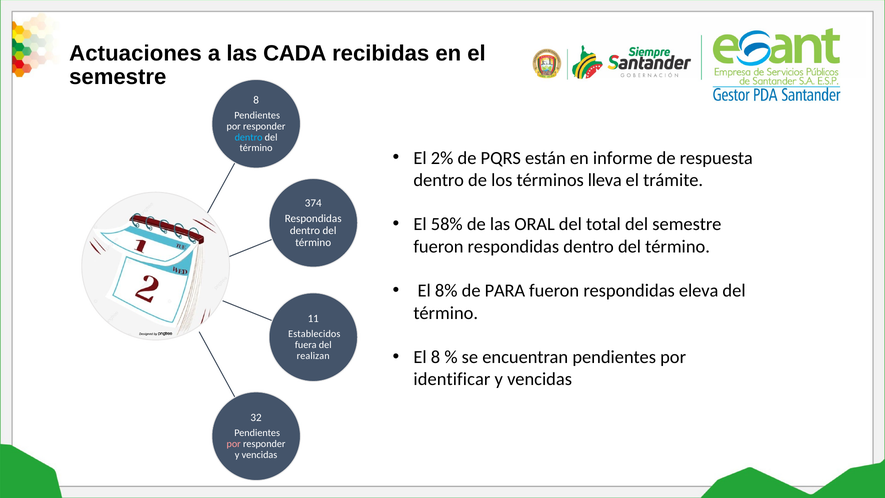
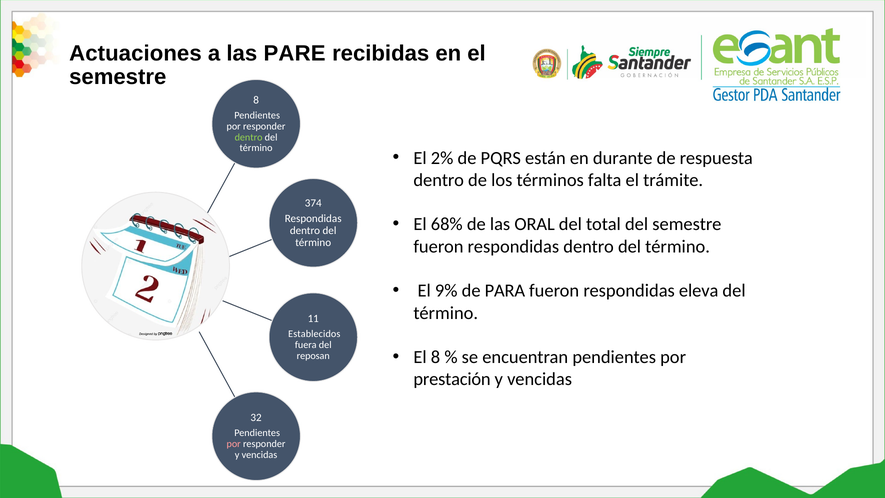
CADA: CADA -> PARE (295, 53)
dentro colour: light blue -> light green (249, 137)
informe: informe -> durante (623, 158)
lleva: lleva -> falta (605, 180)
58%: 58% -> 68% (447, 224)
8%: 8% -> 9% (446, 291)
realizan: realizan -> reposan (313, 356)
identificar: identificar -> prestación (452, 379)
